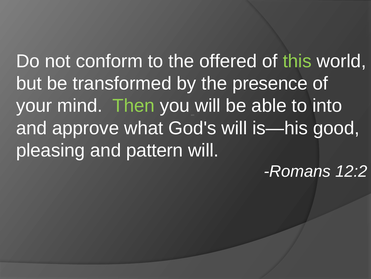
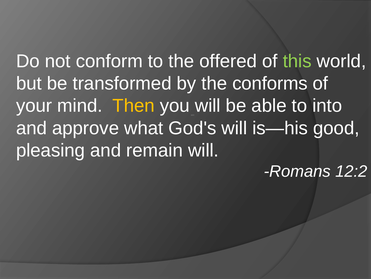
presence: presence -> conforms (270, 83)
Then colour: light green -> yellow (134, 106)
and pattern: pattern -> remain (155, 150)
